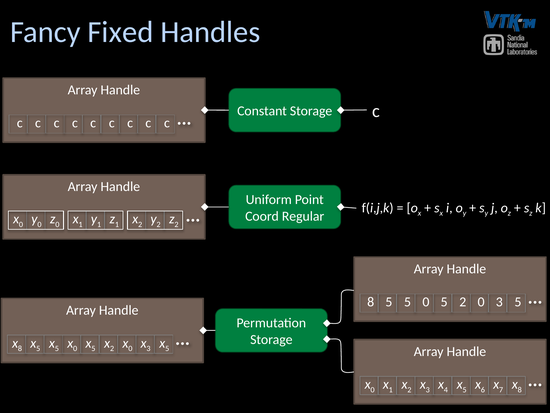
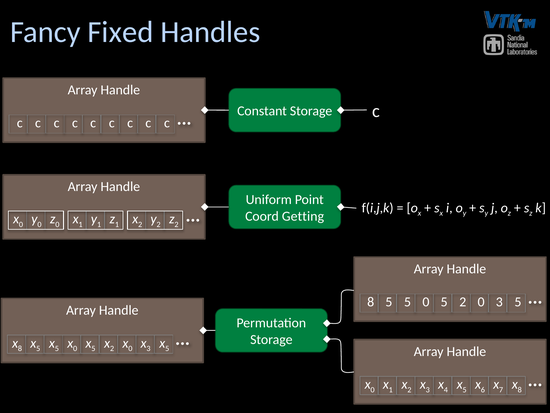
Regular: Regular -> Getting (303, 216)
